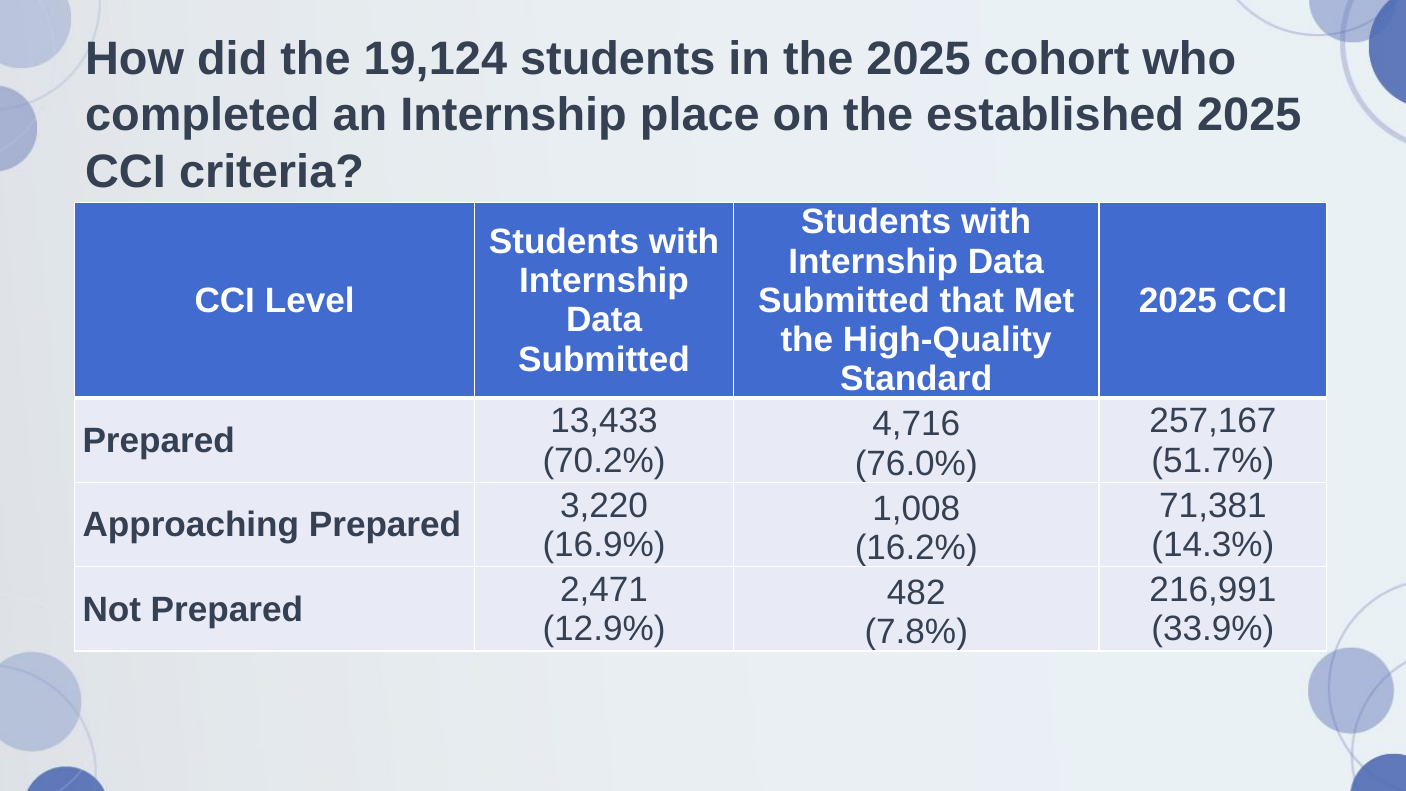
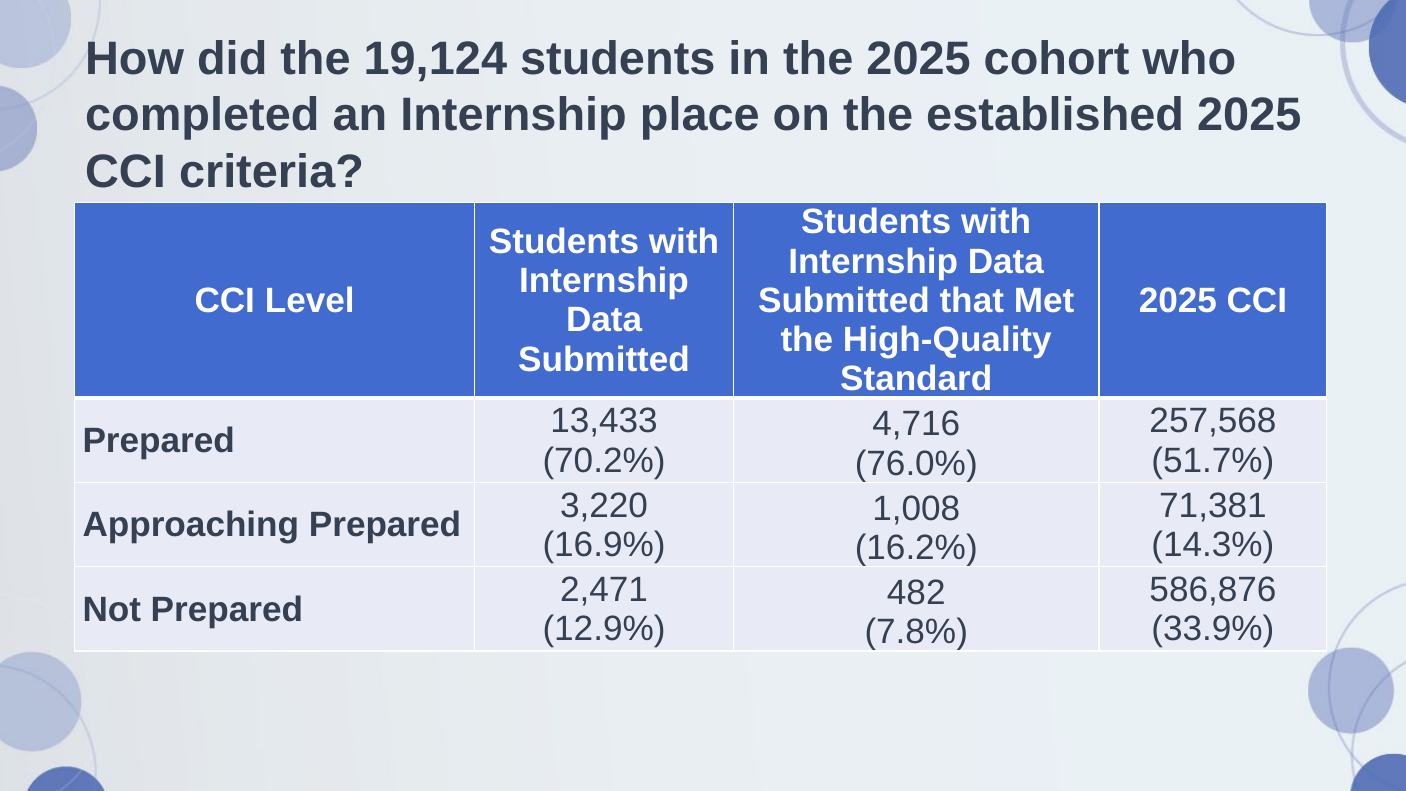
257,167: 257,167 -> 257,568 (1213, 421)
216,991: 216,991 -> 586,876 (1213, 590)
